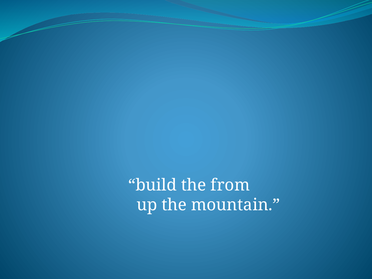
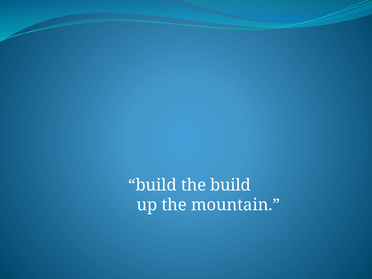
the from: from -> build (230, 185)
